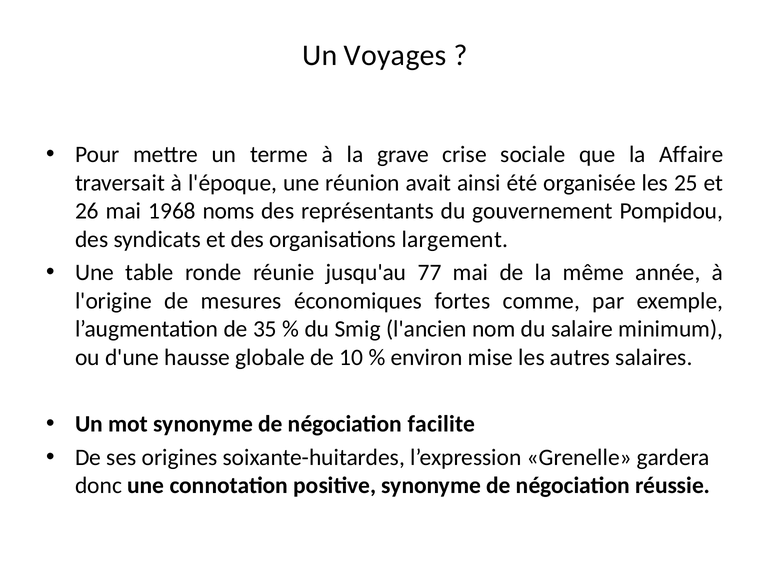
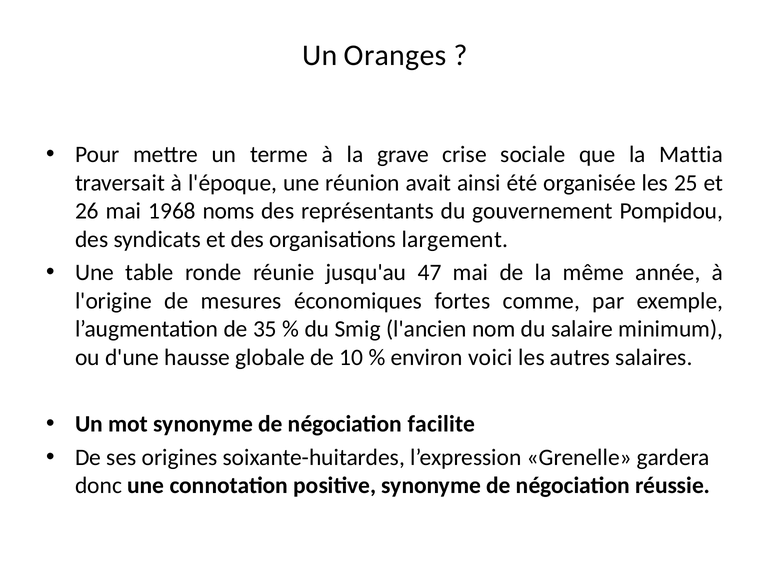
Voyages: Voyages -> Oranges (395, 55)
Affaire: Affaire -> Mattia (691, 154)
77: 77 -> 47 (430, 272)
mise: mise -> voici (490, 357)
